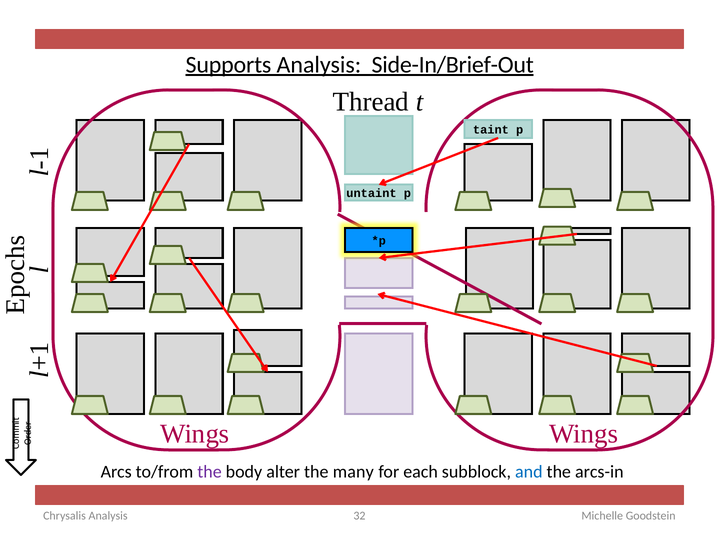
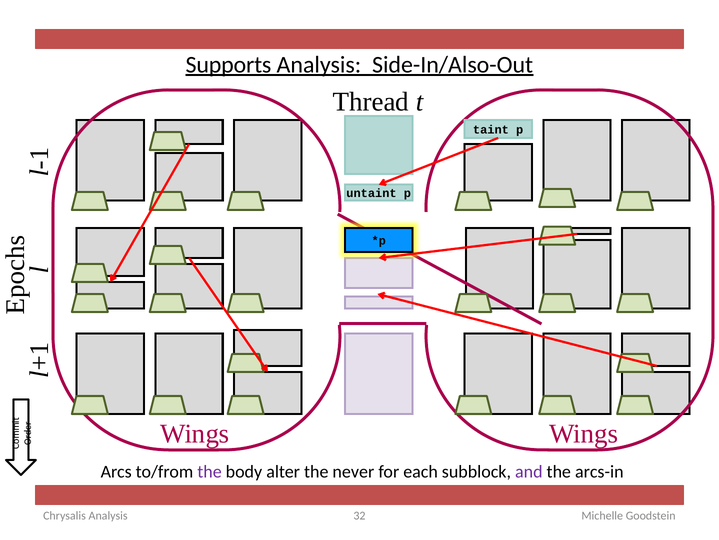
Side-In/Brief-Out: Side-In/Brief-Out -> Side-In/Also-Out (453, 65)
many: many -> never (353, 471)
and colour: blue -> purple (529, 471)
